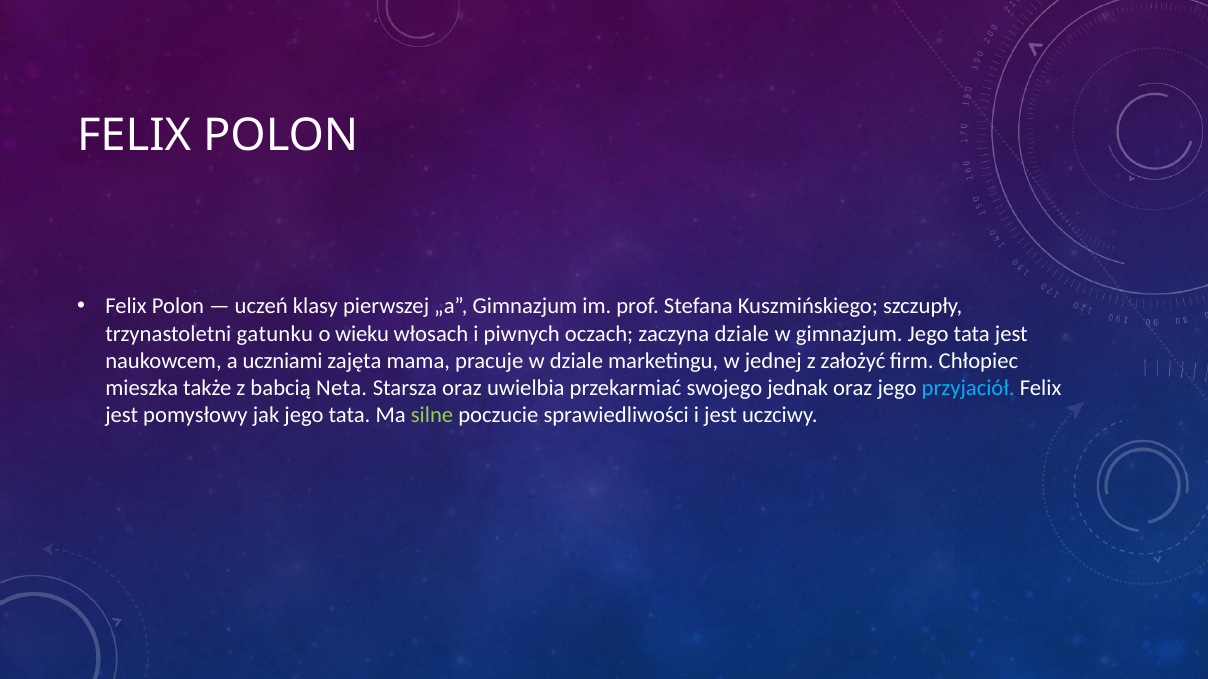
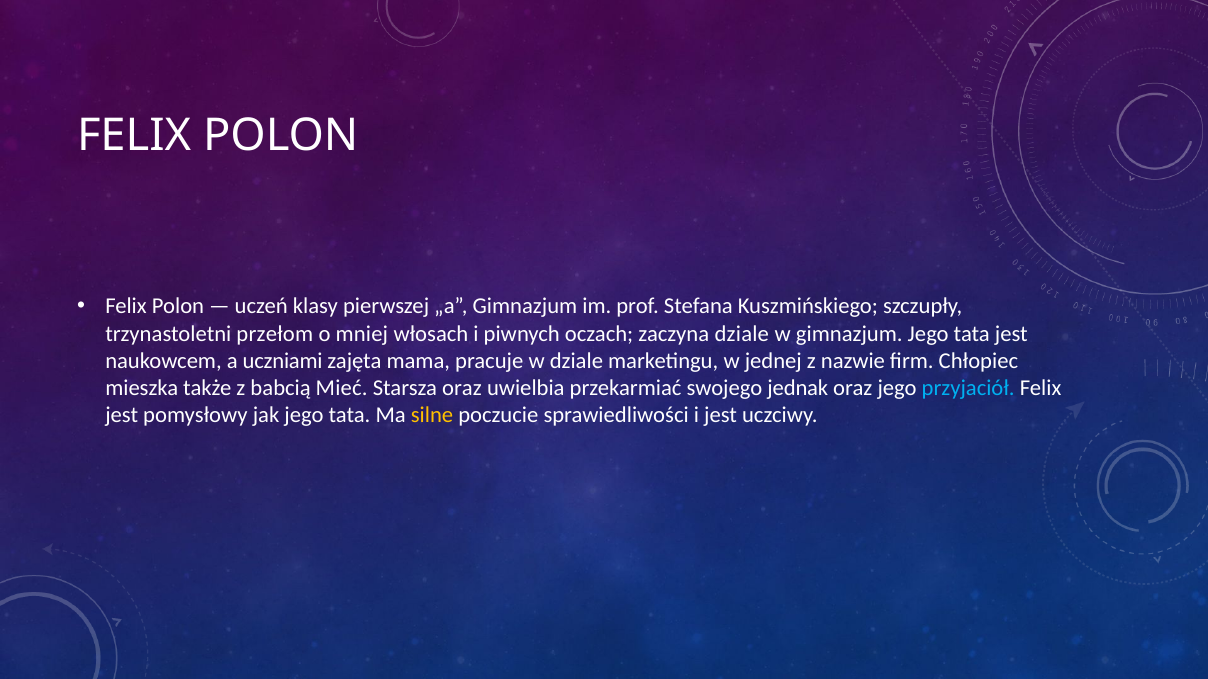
gatunku: gatunku -> przełom (275, 334)
wieku: wieku -> mniej (362, 334)
założyć: założyć -> nazwie (853, 361)
Neta: Neta -> Mieć (342, 388)
silne colour: light green -> yellow (432, 415)
